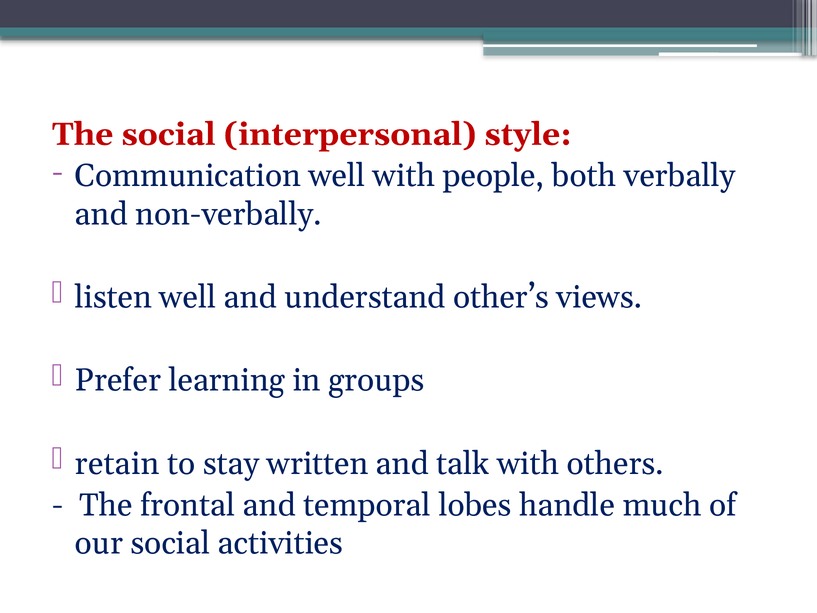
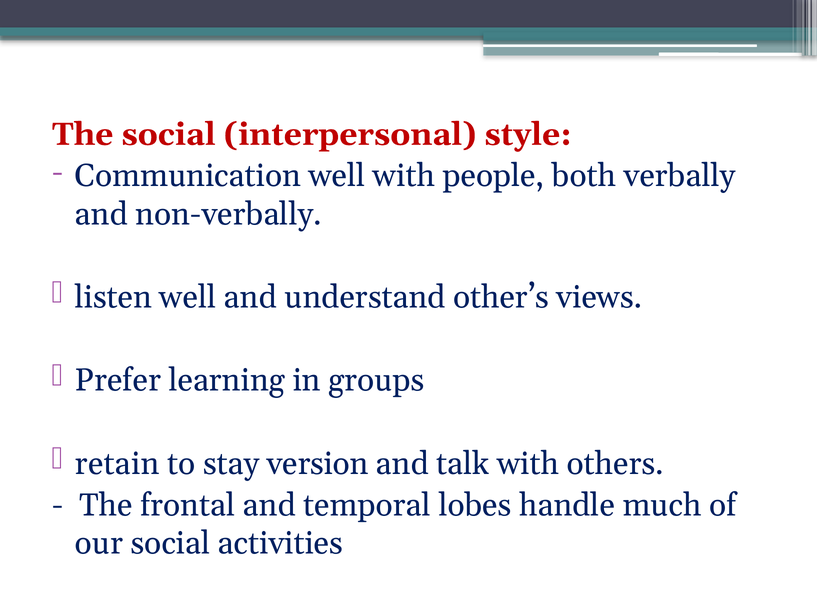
written: written -> version (318, 463)
